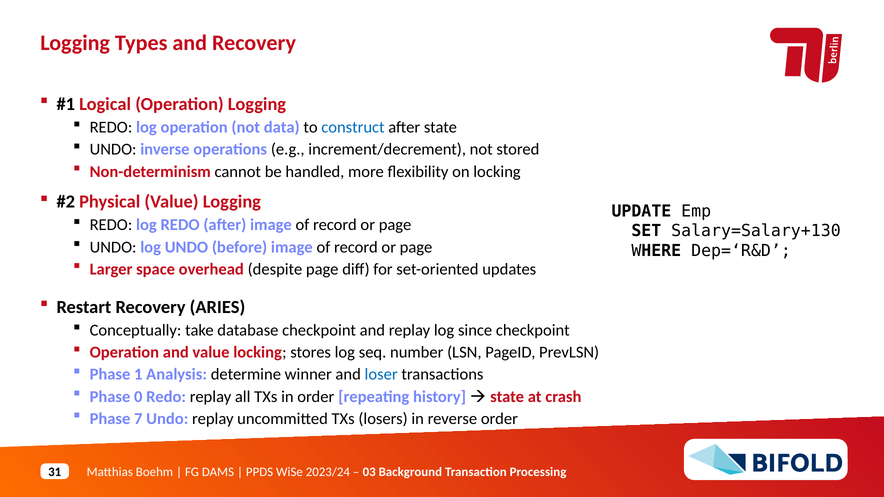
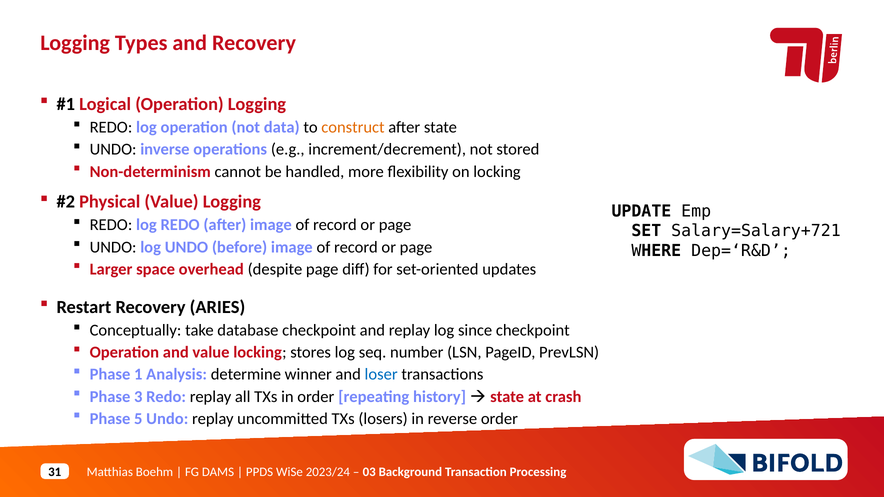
construct colour: blue -> orange (353, 127)
Salary=Salary+130: Salary=Salary+130 -> Salary=Salary+721 (756, 231)
0: 0 -> 3 (138, 397)
7: 7 -> 5 (138, 419)
